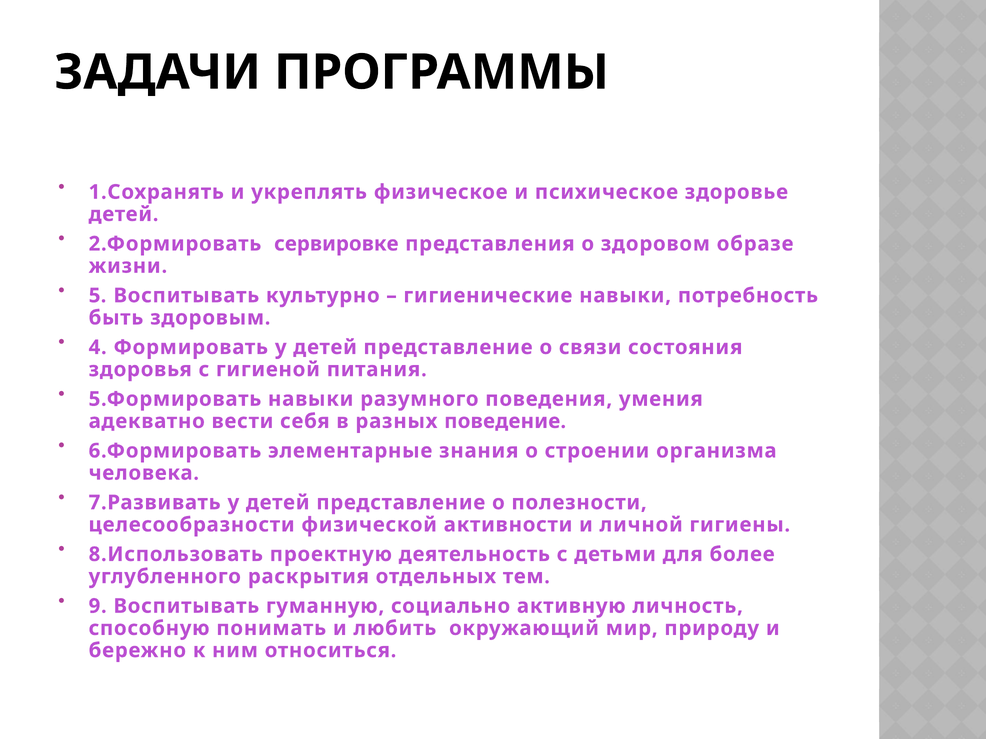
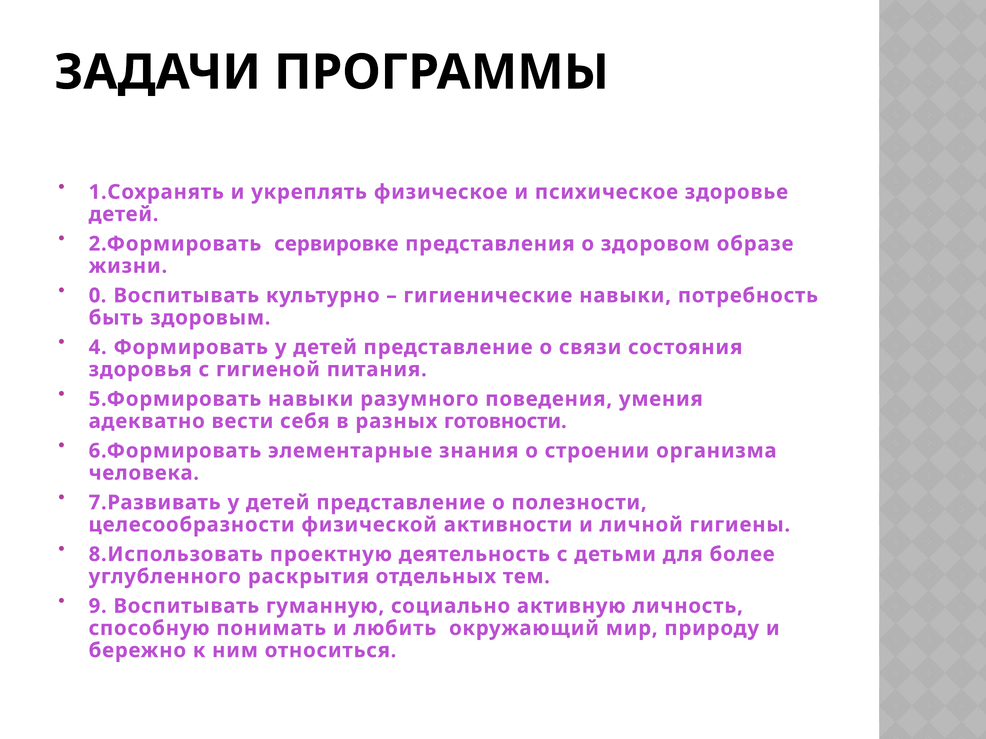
5: 5 -> 0 (98, 296)
поведение: поведение -> готовности (505, 422)
